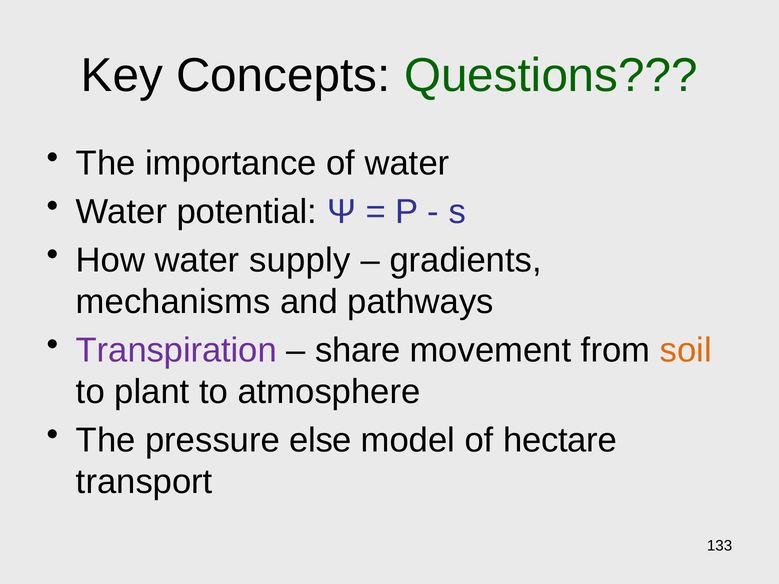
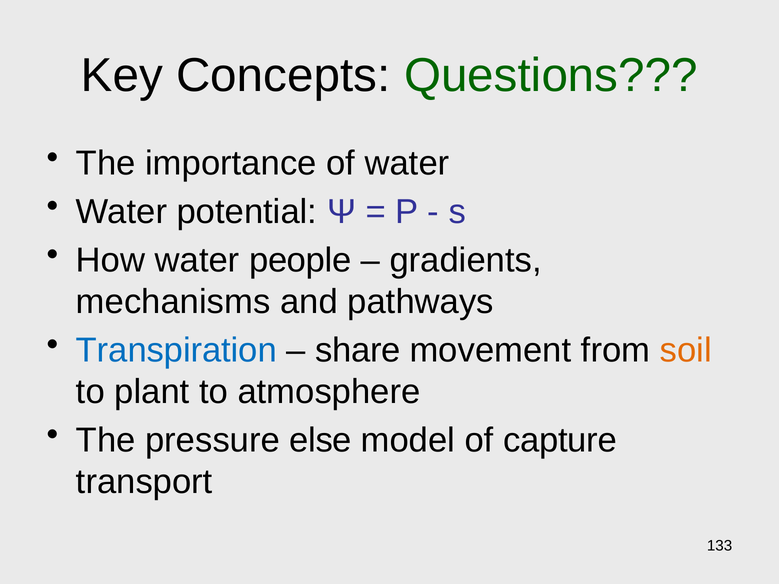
supply: supply -> people (300, 260)
Transpiration colour: purple -> blue (176, 350)
hectare: hectare -> capture (560, 440)
